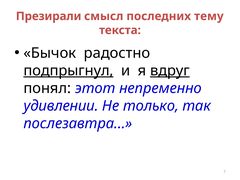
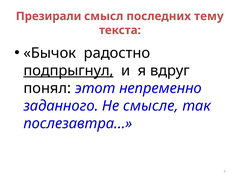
вдруг underline: present -> none (170, 71)
удивлении: удивлении -> заданного (61, 106)
только: только -> смысле (151, 106)
